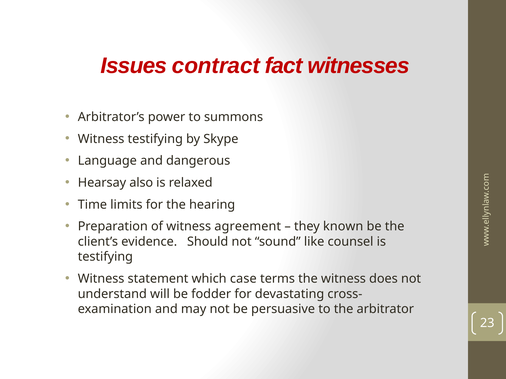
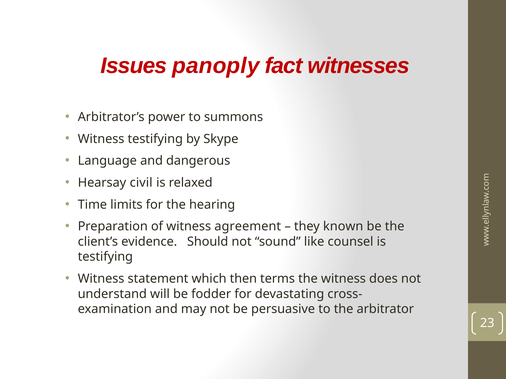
contract: contract -> panoply (216, 66)
also: also -> civil (141, 183)
case: case -> then (243, 279)
